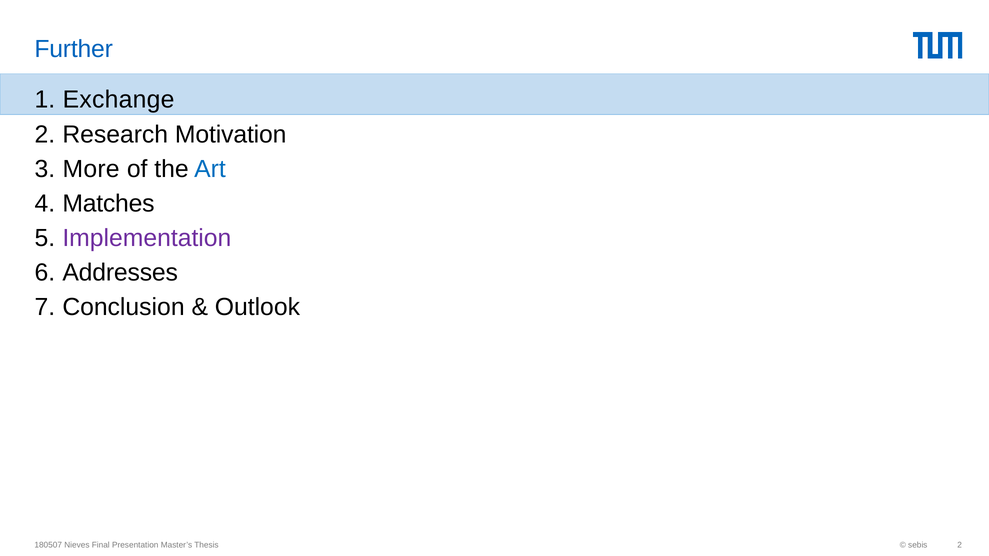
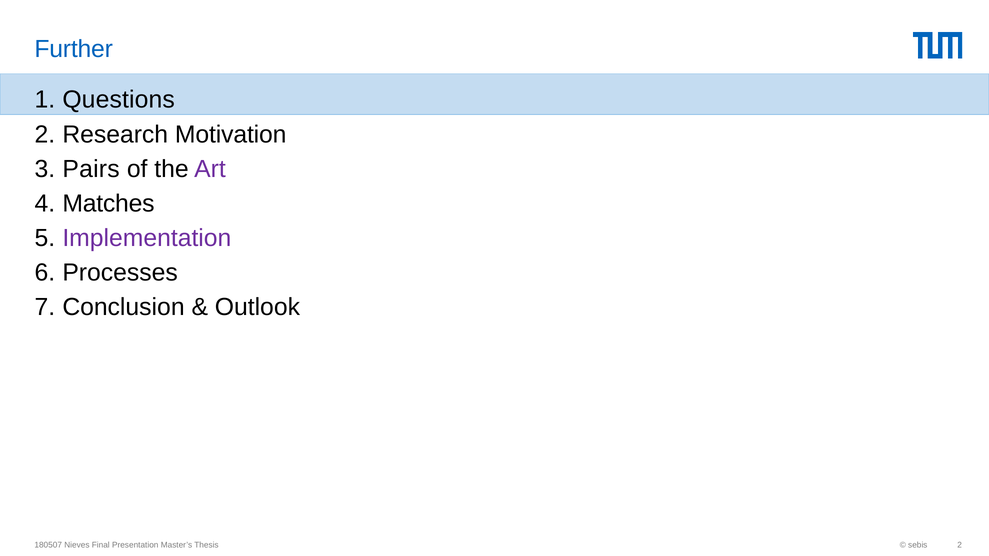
Exchange: Exchange -> Questions (119, 100)
More: More -> Pairs (91, 169)
Art colour: blue -> purple (210, 169)
Addresses: Addresses -> Processes (120, 273)
